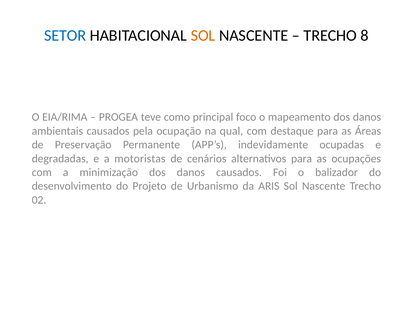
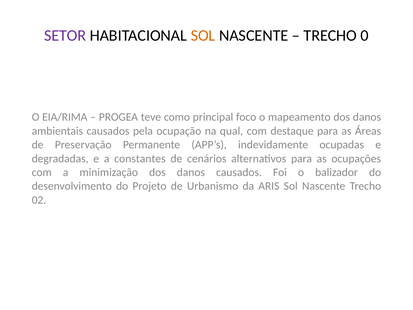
SETOR colour: blue -> purple (65, 36)
8: 8 -> 0 (365, 36)
motoristas: motoristas -> constantes (140, 158)
